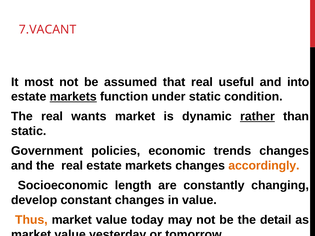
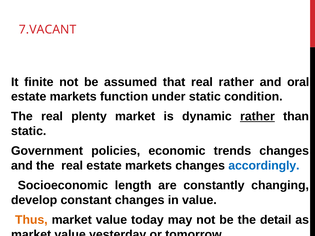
most: most -> finite (39, 82)
real useful: useful -> rather (236, 82)
into: into -> oral (298, 82)
markets underline: present -> none (73, 97)
wants: wants -> plenty (89, 117)
accordingly colour: orange -> blue (264, 166)
